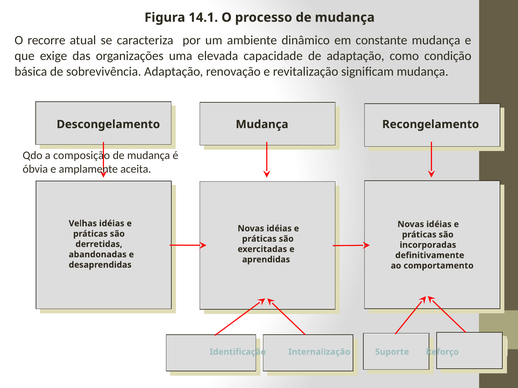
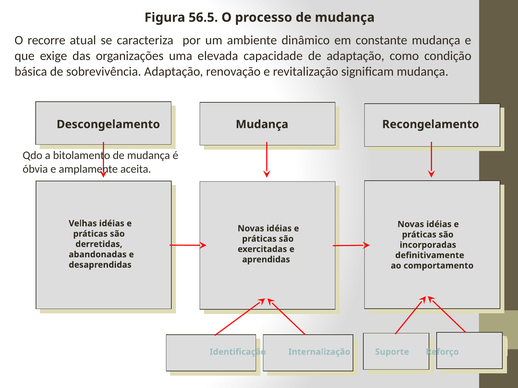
14.1: 14.1 -> 56.5 (203, 18)
composição: composição -> bitolamento (82, 156)
